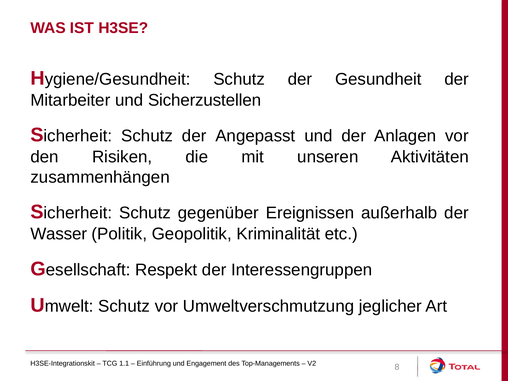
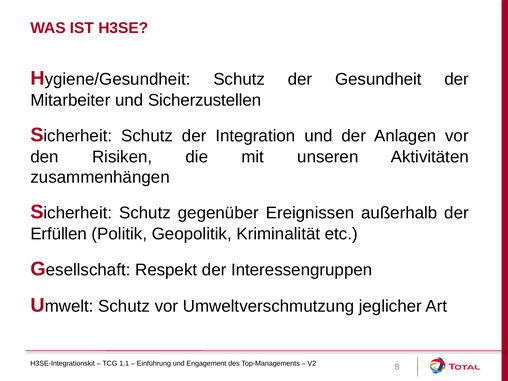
Angepasst: Angepasst -> Integration (255, 136)
Wasser: Wasser -> Erfüllen (59, 234)
